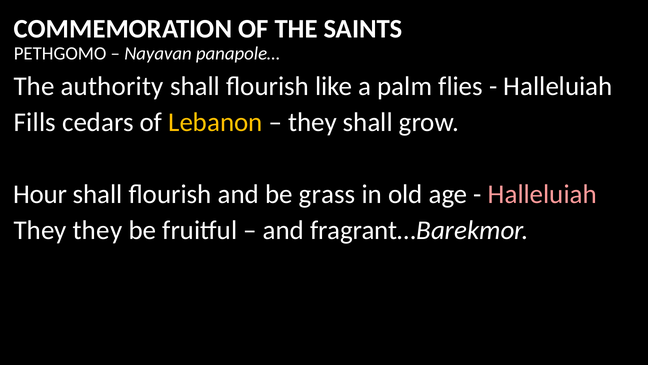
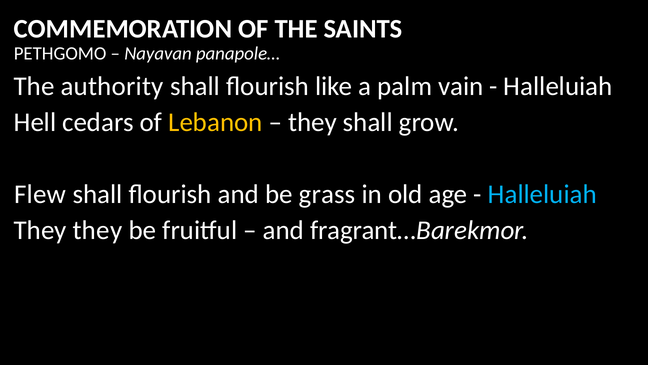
flies: flies -> vain (461, 86)
Fills: Fills -> Hell (35, 122)
Hour: Hour -> Flew (40, 194)
Halleluiah colour: pink -> light blue (542, 194)
